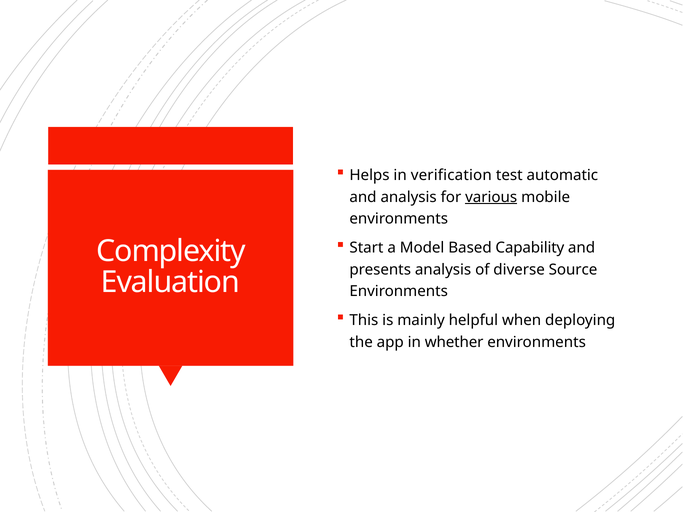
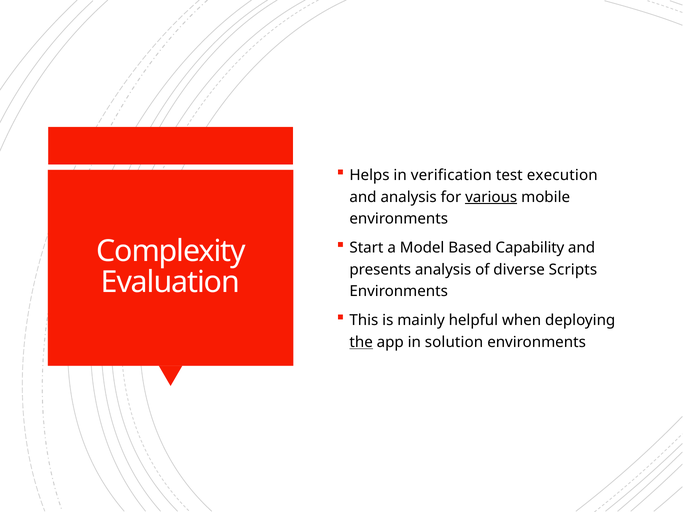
automatic: automatic -> execution (562, 175)
Source: Source -> Scripts (573, 270)
the underline: none -> present (361, 342)
whether: whether -> solution (454, 342)
